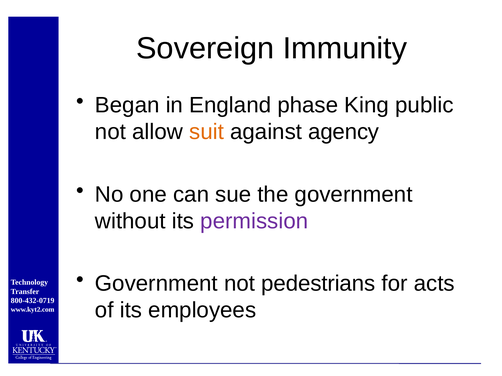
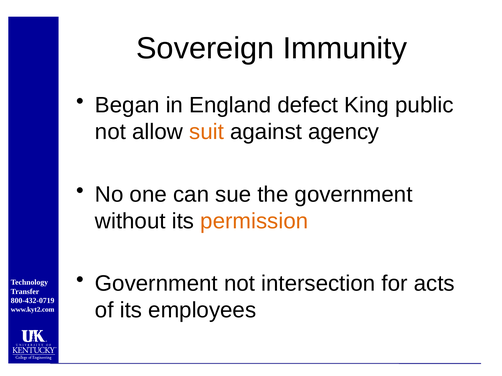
phase: phase -> defect (308, 105)
permission colour: purple -> orange (254, 221)
pedestrians: pedestrians -> intersection (318, 284)
